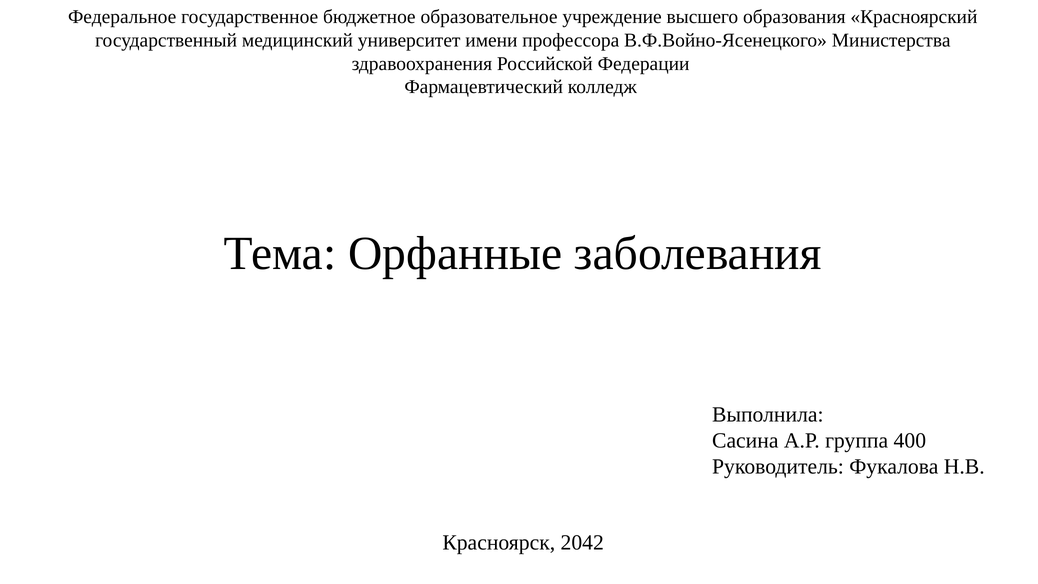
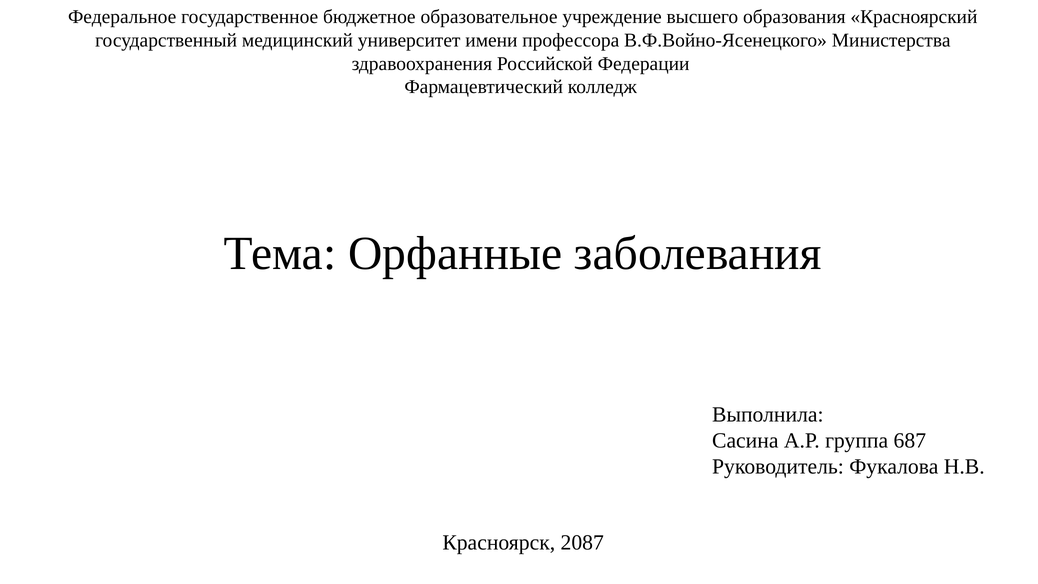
400: 400 -> 687 (910, 440)
2042: 2042 -> 2087 (582, 542)
